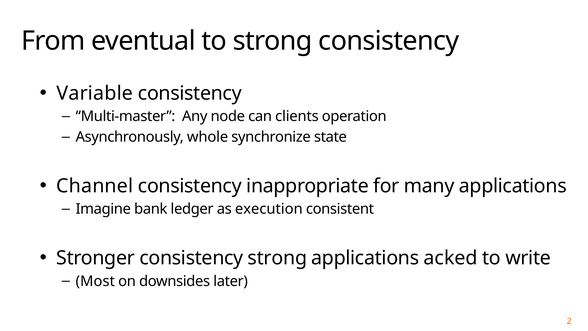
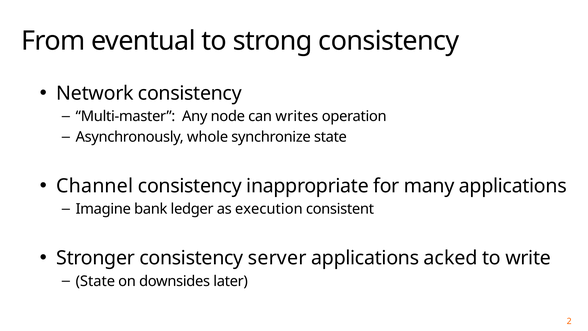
Variable: Variable -> Network (95, 93)
clients: clients -> writes (297, 116)
consistency strong: strong -> server (277, 258)
Most: Most -> State (95, 281)
